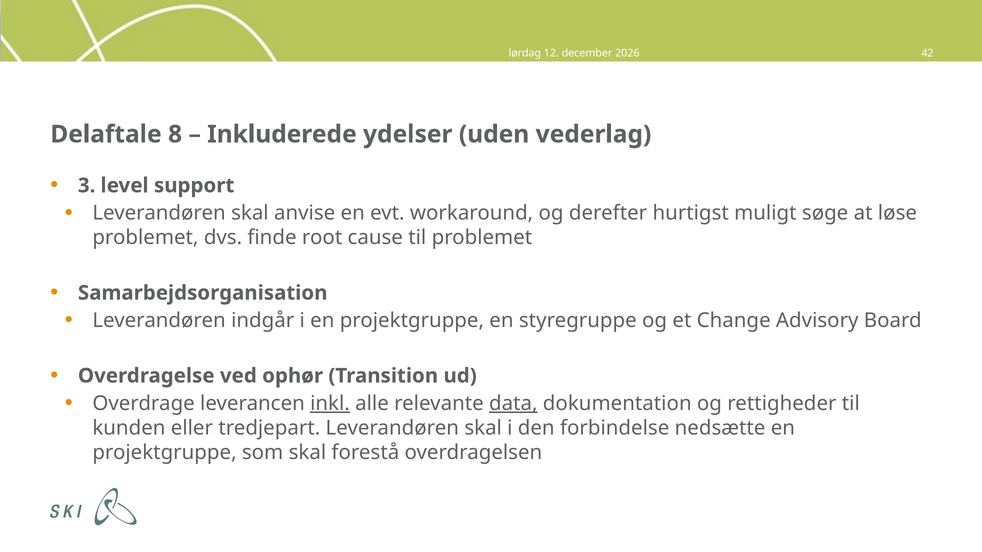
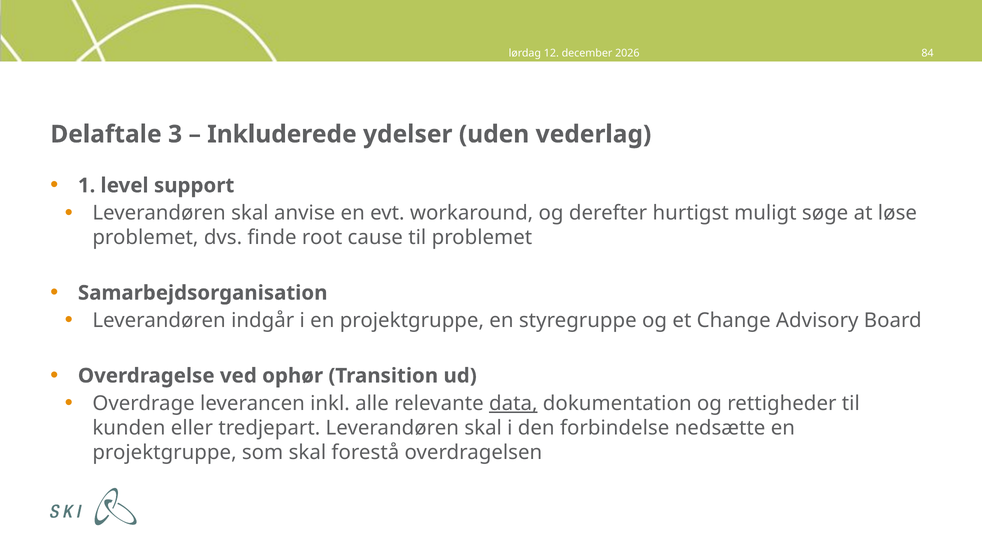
42: 42 -> 84 (927, 53)
8: 8 -> 3 (175, 134)
3: 3 -> 1 (87, 186)
inkl underline: present -> none (330, 404)
